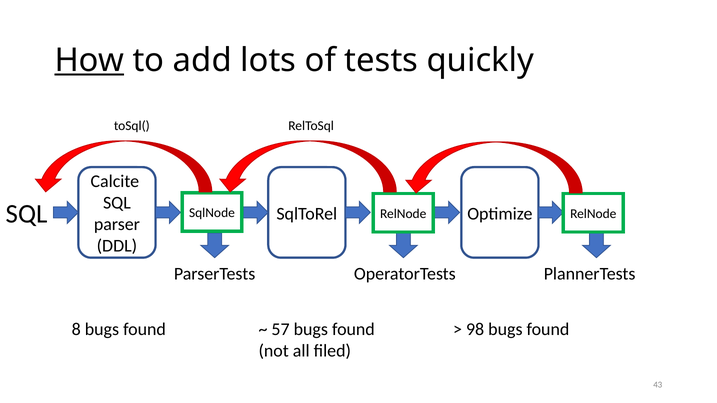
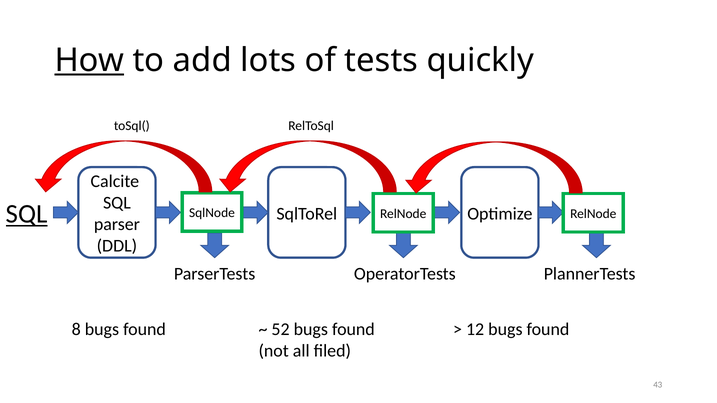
SQL underline: none -> present (27, 214)
57: 57 -> 52 (281, 330)
98: 98 -> 12 (475, 330)
